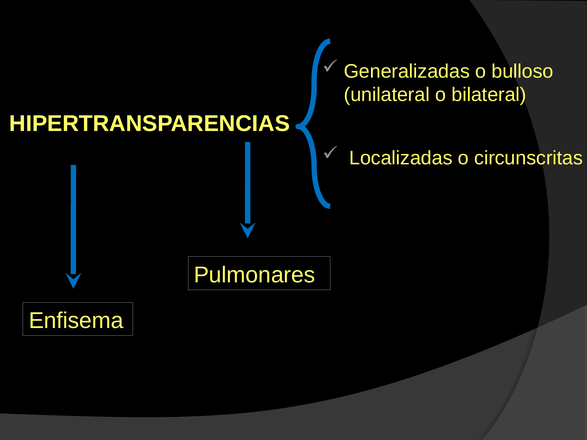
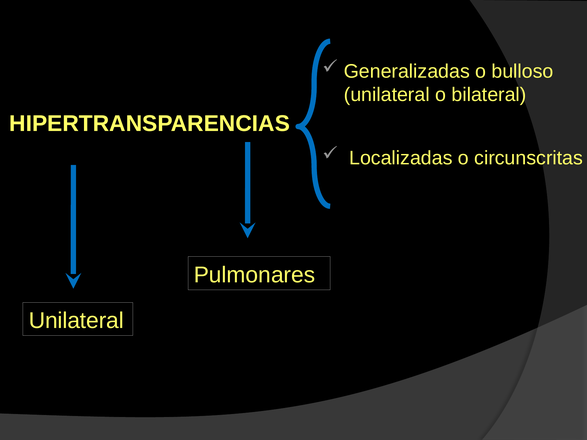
Enfisema: Enfisema -> Unilateral (76, 321)
